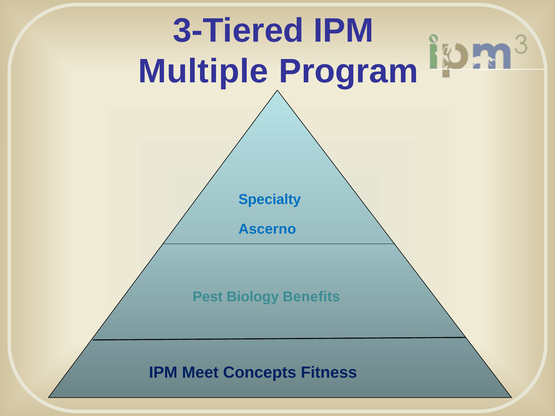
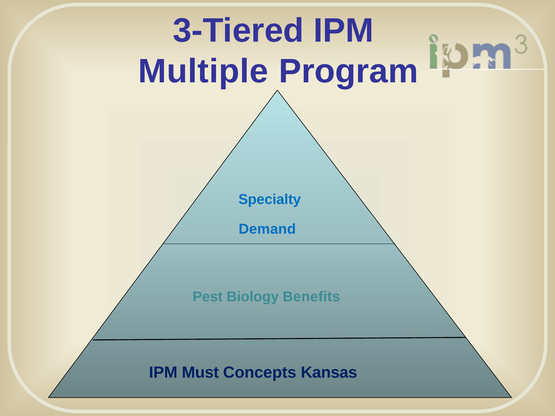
Ascerno: Ascerno -> Demand (267, 229)
Meet: Meet -> Must (200, 373)
Fitness: Fitness -> Kansas (329, 373)
